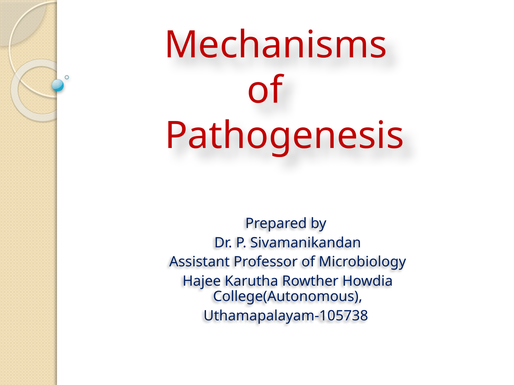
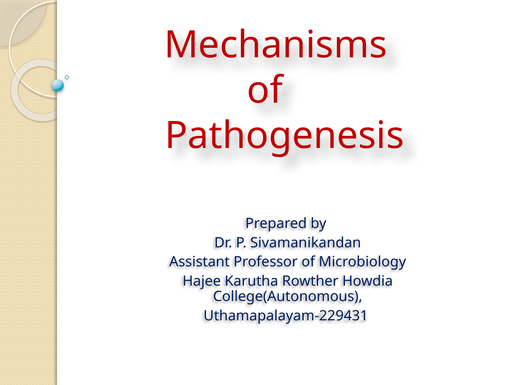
Uthamapalayam-105738: Uthamapalayam-105738 -> Uthamapalayam-229431 (286, 316)
